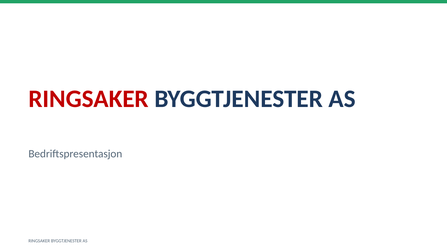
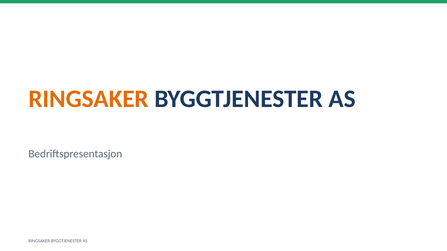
RINGSAKER colour: red -> orange (89, 99)
